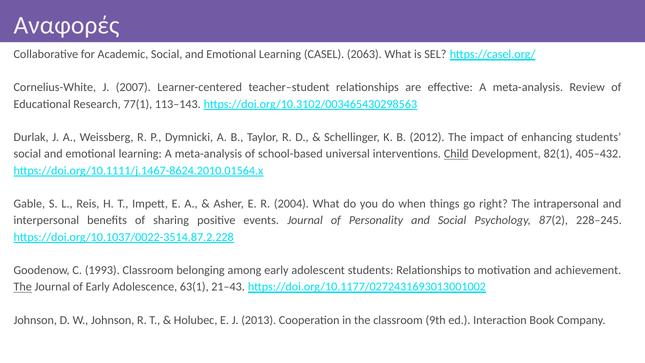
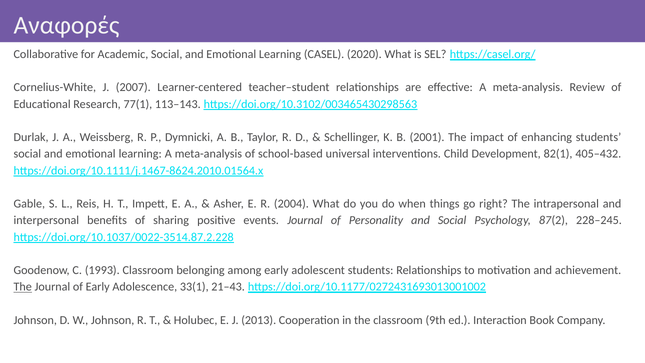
2063: 2063 -> 2020 (364, 54)
2012: 2012 -> 2001 (427, 137)
Child underline: present -> none (456, 154)
63(1: 63(1 -> 33(1 (194, 287)
